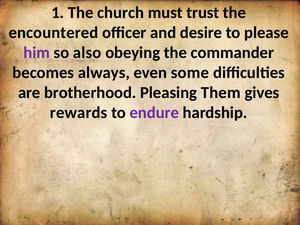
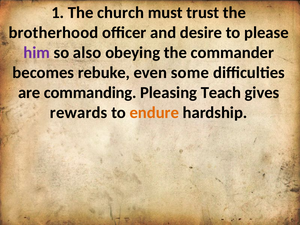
encountered: encountered -> brotherhood (53, 33)
always: always -> rebuke (104, 73)
brotherhood: brotherhood -> commanding (90, 93)
Them: Them -> Teach (221, 93)
endure colour: purple -> orange (154, 113)
